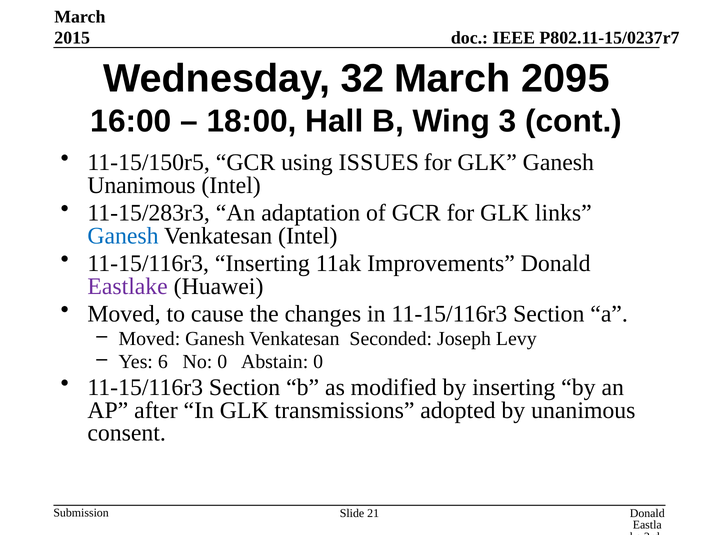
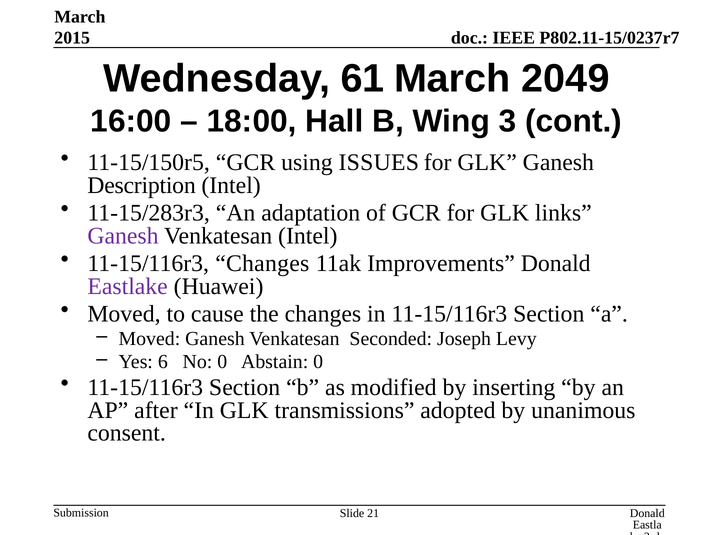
32: 32 -> 61 (362, 79)
2095: 2095 -> 2049 (565, 79)
Unanimous: Unanimous -> Description (142, 185)
Ganesh colour: blue -> purple (123, 236)
11-15/116r3 Inserting: Inserting -> Changes (262, 263)
